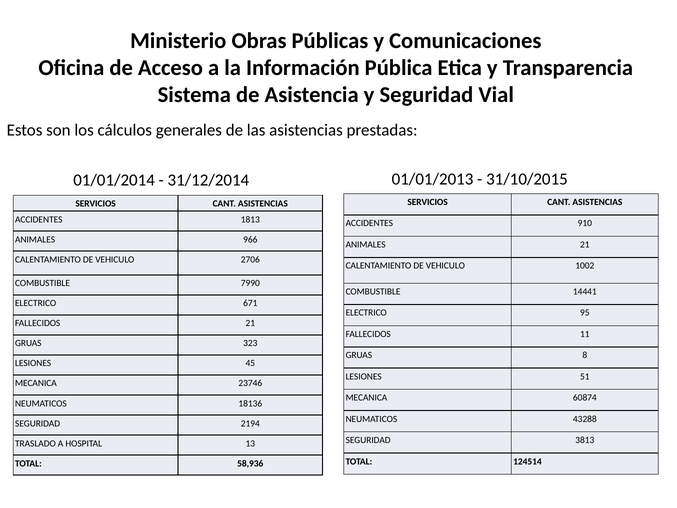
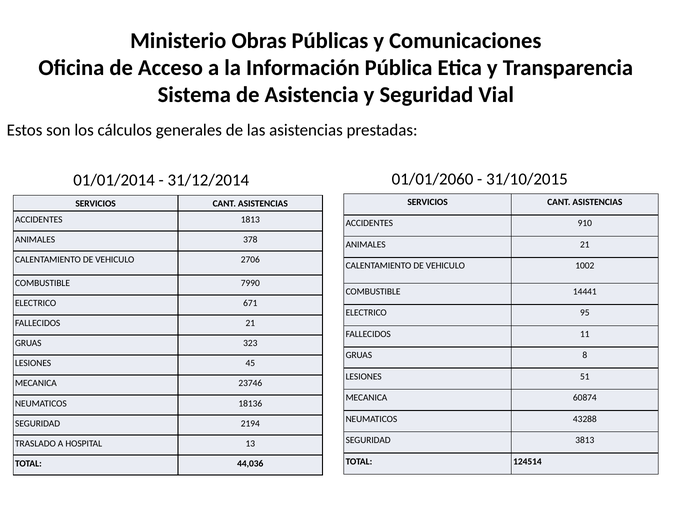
01/01/2013: 01/01/2013 -> 01/01/2060 (433, 179)
966: 966 -> 378 (250, 239)
58,936: 58,936 -> 44,036 (250, 463)
